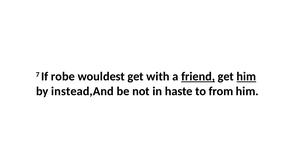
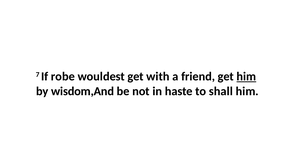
friend underline: present -> none (198, 76)
instead,And: instead,And -> wisdom,And (83, 91)
from: from -> shall (221, 91)
